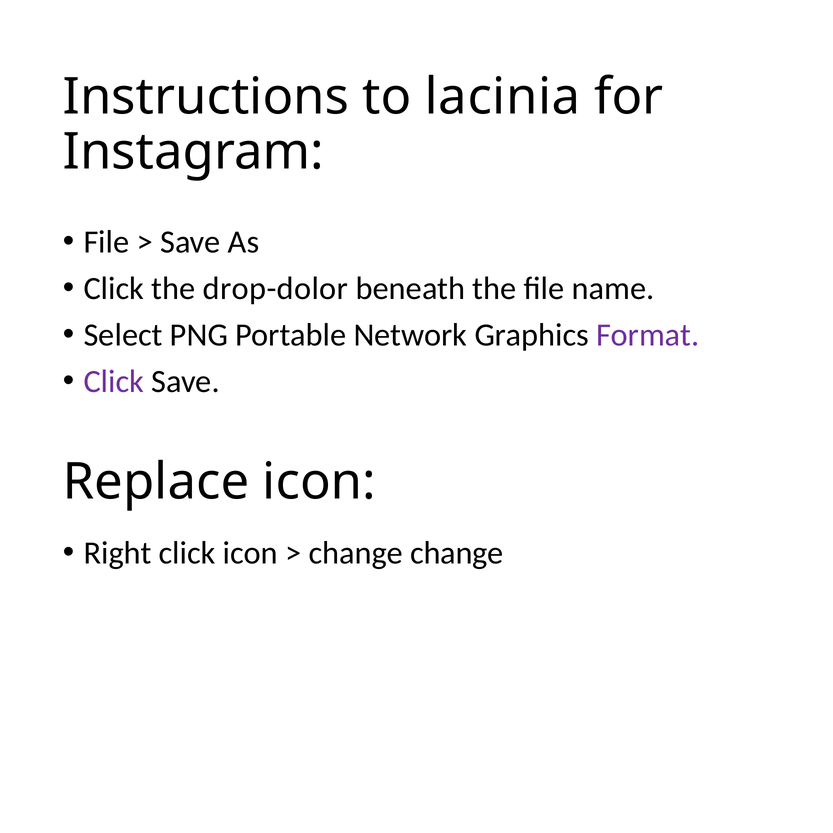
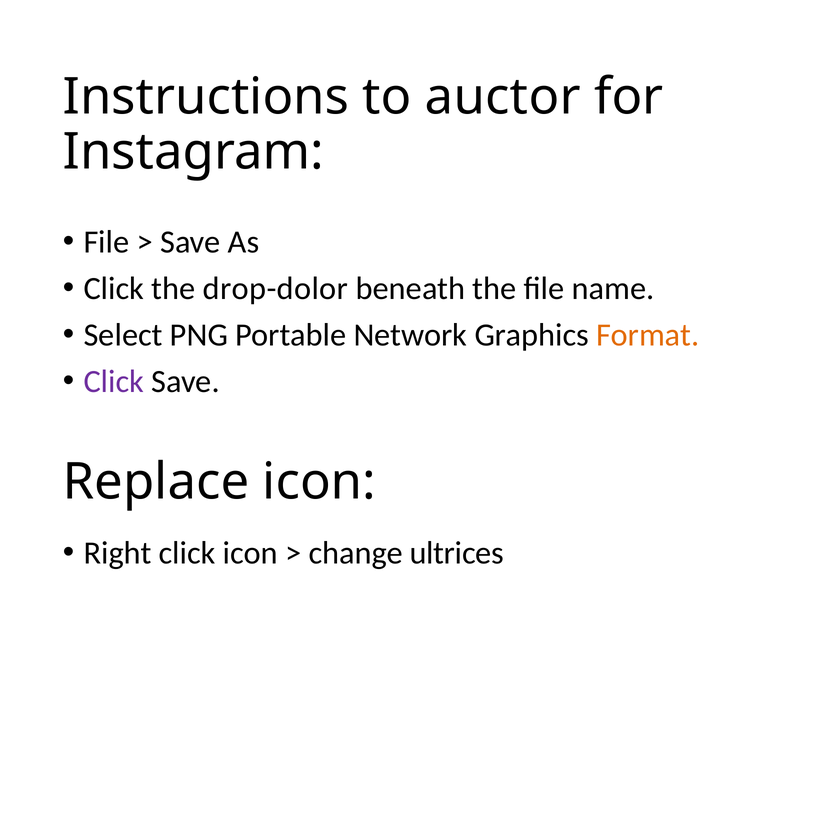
lacinia: lacinia -> auctor (503, 97)
Format colour: purple -> orange (648, 335)
change change: change -> ultrices (457, 553)
